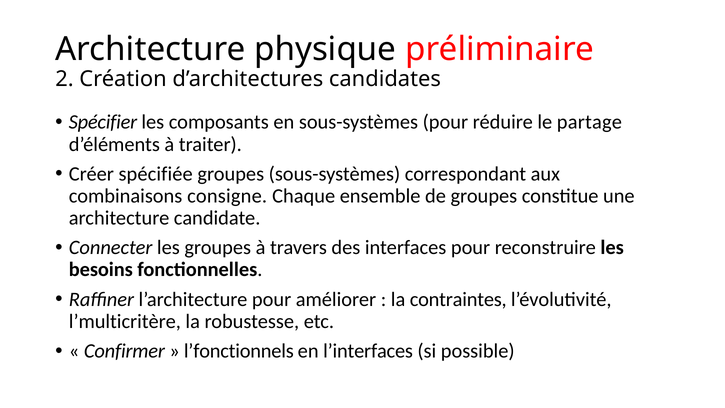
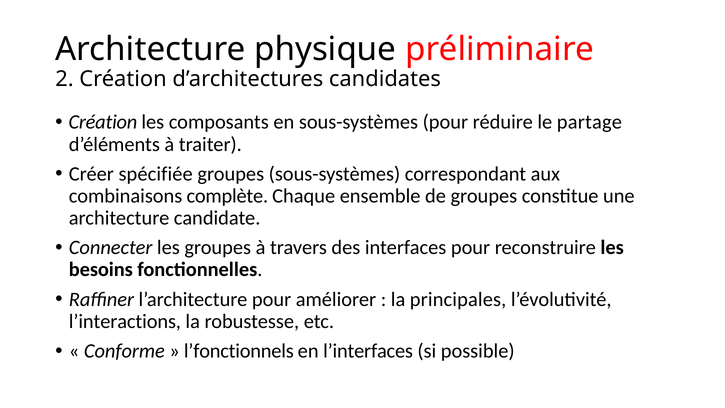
Spécifier: Spécifier -> Création (103, 122)
consigne: consigne -> complète (227, 196)
contraintes: contraintes -> principales (458, 299)
l’multicritère: l’multicritère -> l’interactions (125, 321)
Confirmer: Confirmer -> Conforme (124, 351)
